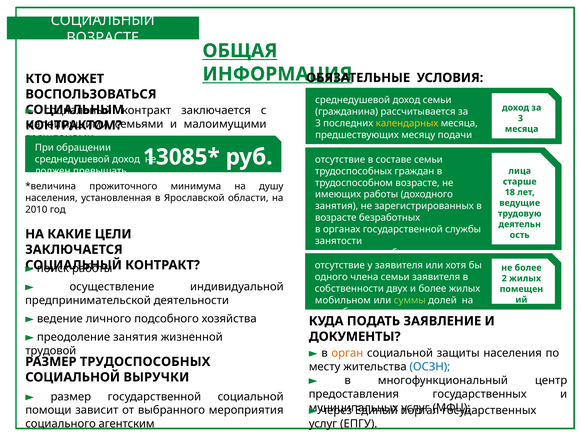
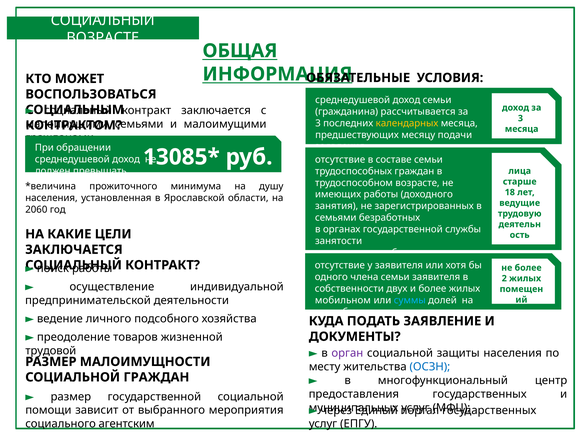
2010: 2010 -> 2060 (36, 209)
возрасте: возрасте -> семьями (336, 218)
суммы colour: light green -> light blue (410, 300)
преодоление занятия: занятия -> товаров (135, 337)
орган colour: orange -> purple (347, 353)
РАЗМЕР ТРУДОСПОСОБНЫХ: ТРУДОСПОСОБНЫХ -> МАЛОИМУЩНОСТИ (145, 362)
СОЦИАЛЬНОЙ ВЫРУЧКИ: ВЫРУЧКИ -> ГРАЖДАН (156, 377)
